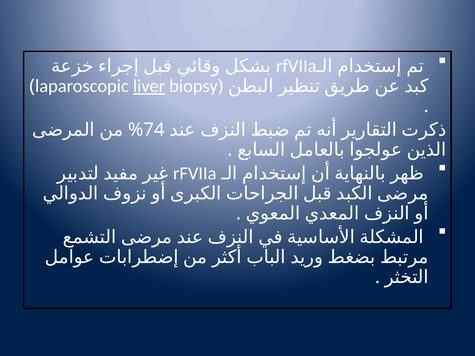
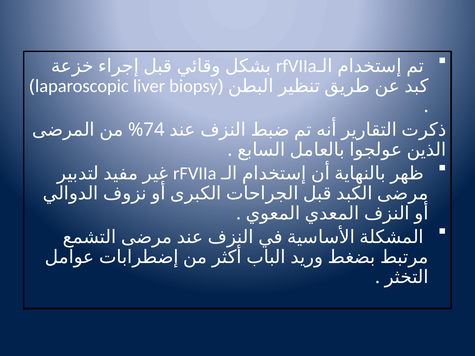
liver underline: present -> none (149, 86)
